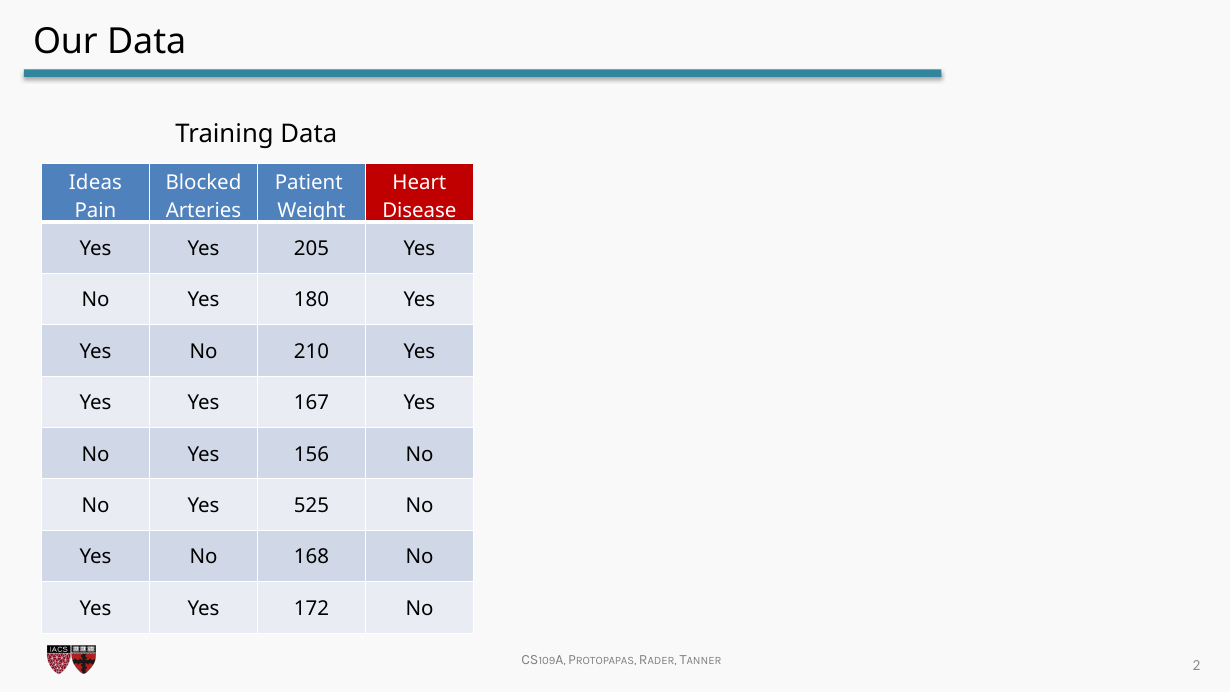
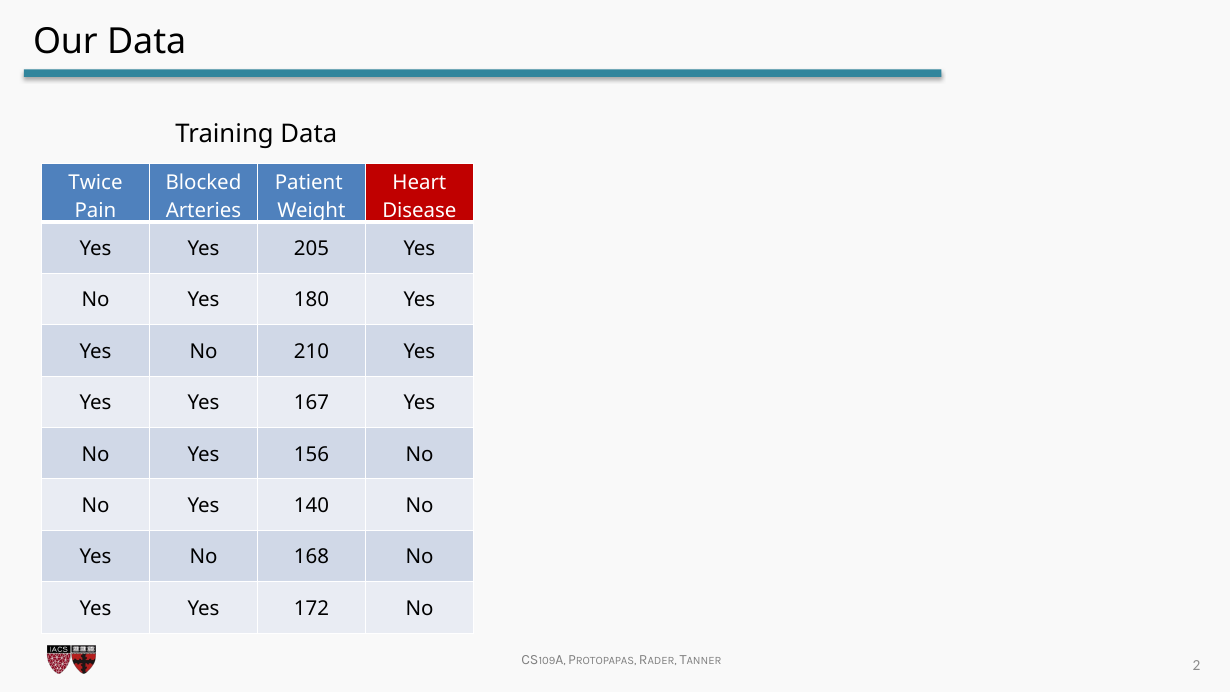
Ideas: Ideas -> Twice (96, 183)
525: 525 -> 140 (311, 506)
